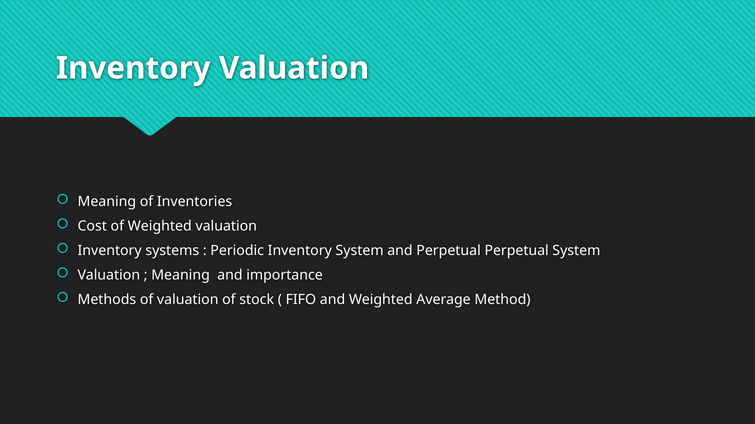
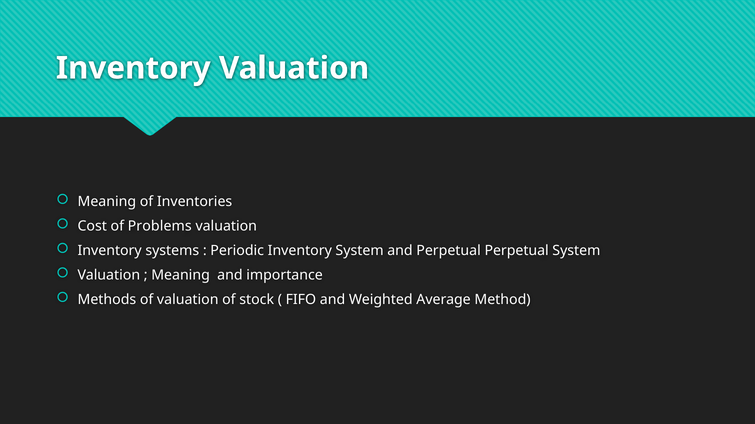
of Weighted: Weighted -> Problems (160, 227)
